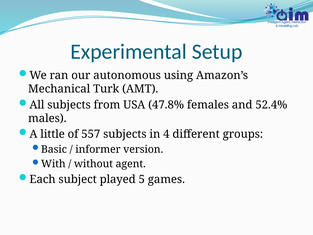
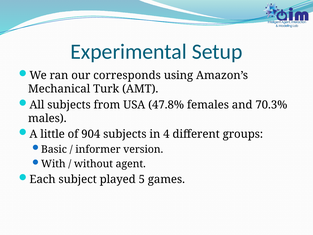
autonomous: autonomous -> corresponds (127, 75)
52.4%: 52.4% -> 70.3% (271, 105)
557: 557 -> 904 (91, 134)
